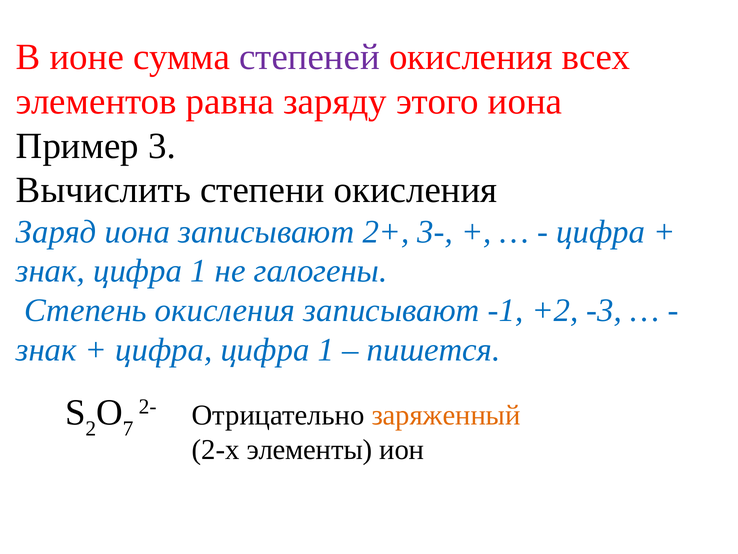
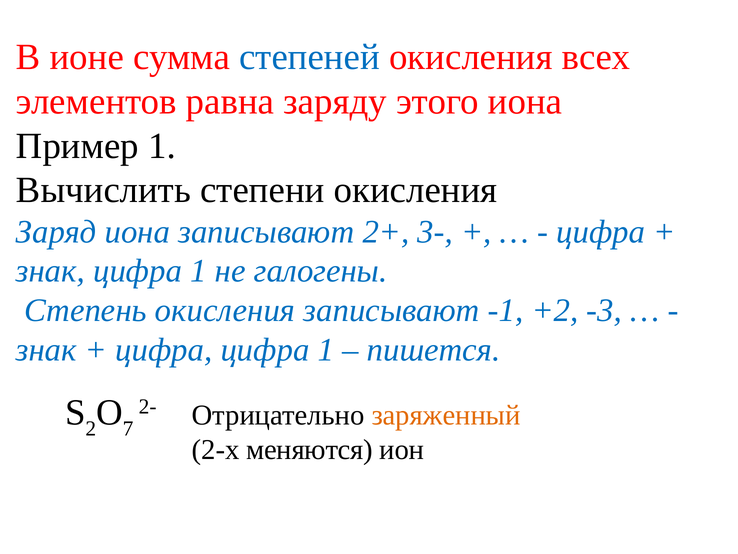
степеней colour: purple -> blue (309, 57)
Пример 3: 3 -> 1 (162, 146)
элементы: элементы -> меняются (309, 449)
